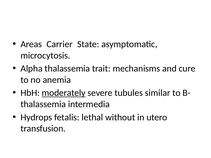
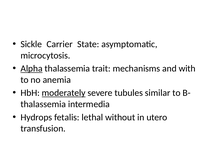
Areas: Areas -> Sickle (31, 44)
Alpha underline: none -> present (32, 69)
cure: cure -> with (187, 69)
